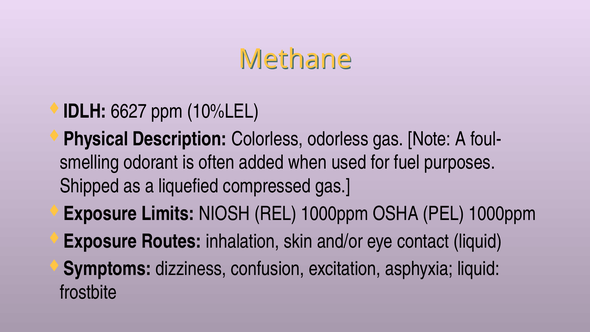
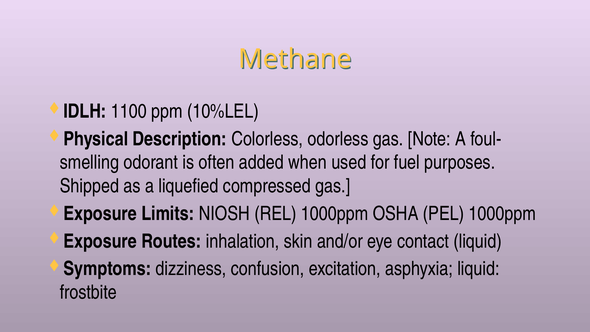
6627: 6627 -> 1100 (129, 111)
